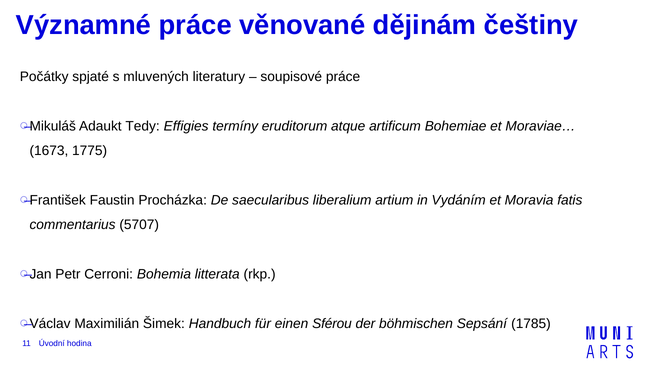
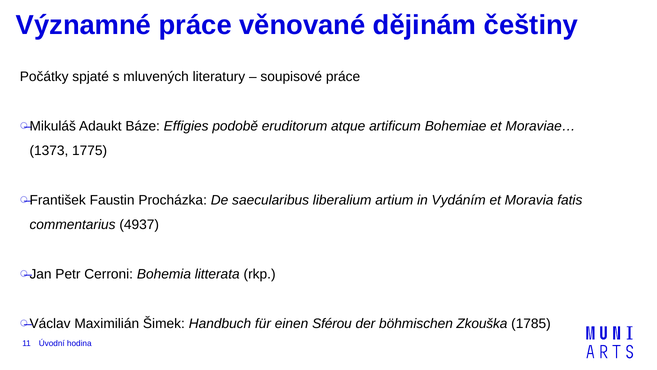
Tedy: Tedy -> Báze (143, 126)
termíny: termíny -> podobě (235, 126)
1673: 1673 -> 1373 (49, 151)
5707: 5707 -> 4937 (139, 225)
Sepsání: Sepsání -> Zkouška (482, 323)
